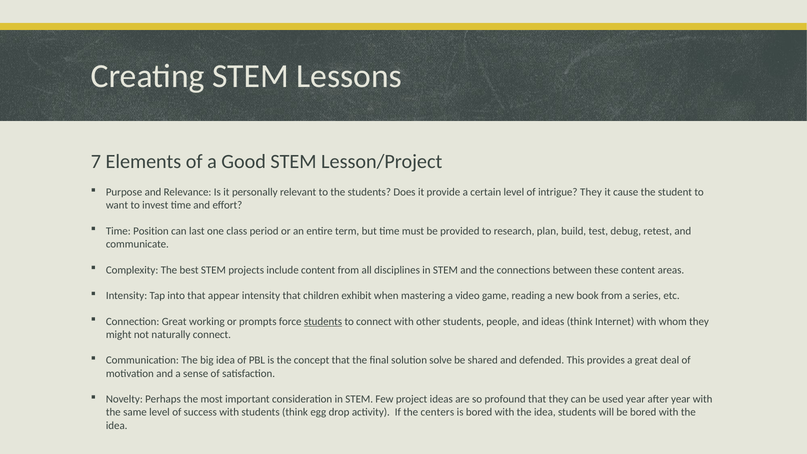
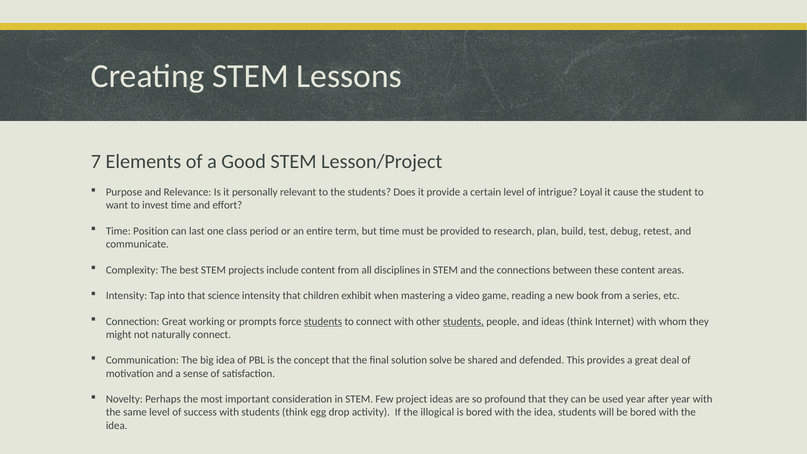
intrigue They: They -> Loyal (591, 192)
appear: appear -> science (224, 296)
students underline: none -> present (463, 321)
centers: centers -> illogical (437, 412)
